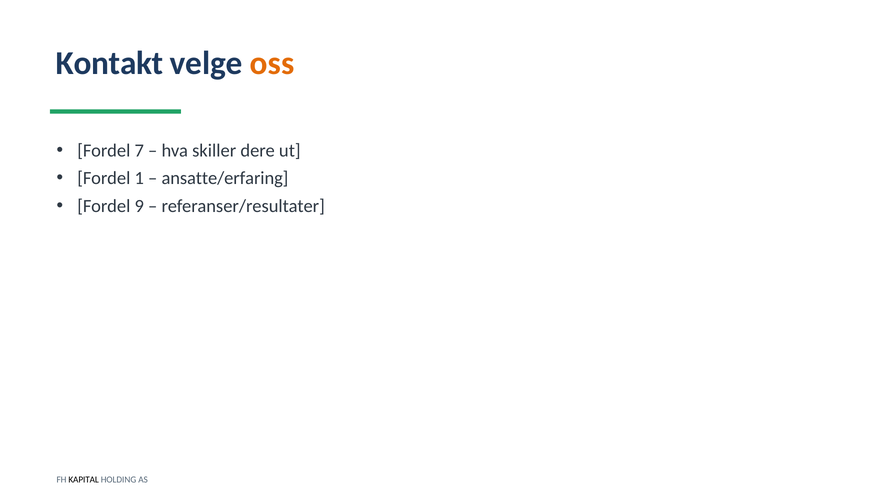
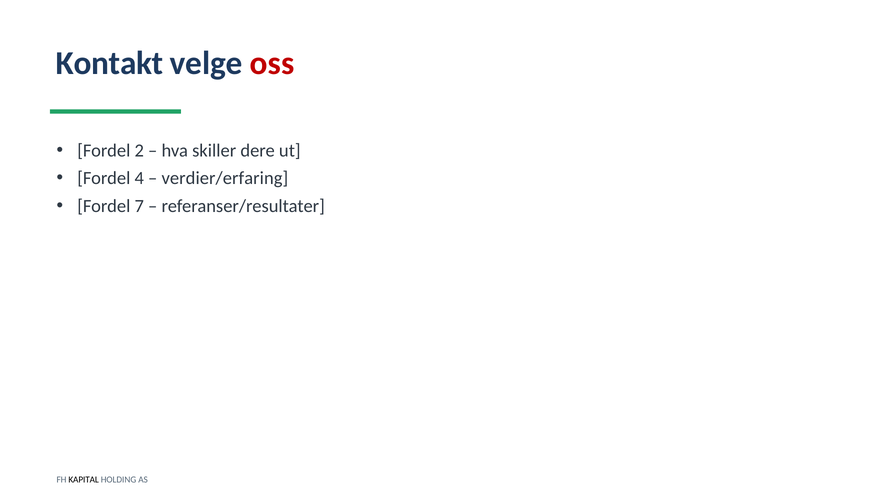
oss colour: orange -> red (272, 63)
7: 7 -> 2 (139, 150)
1: 1 -> 4 (139, 178)
ansatte/erfaring: ansatte/erfaring -> verdier/erfaring (225, 178)
9: 9 -> 7 (139, 206)
